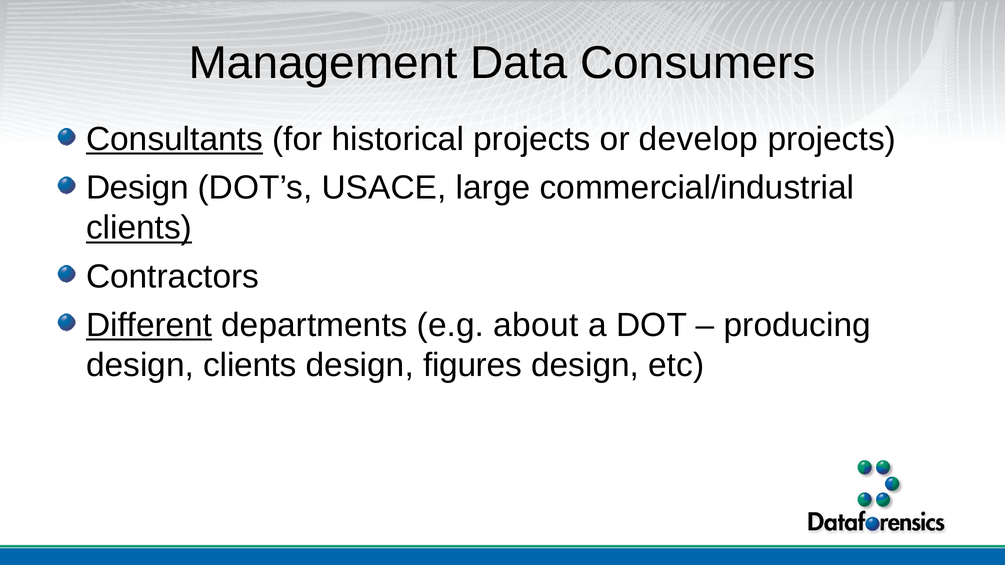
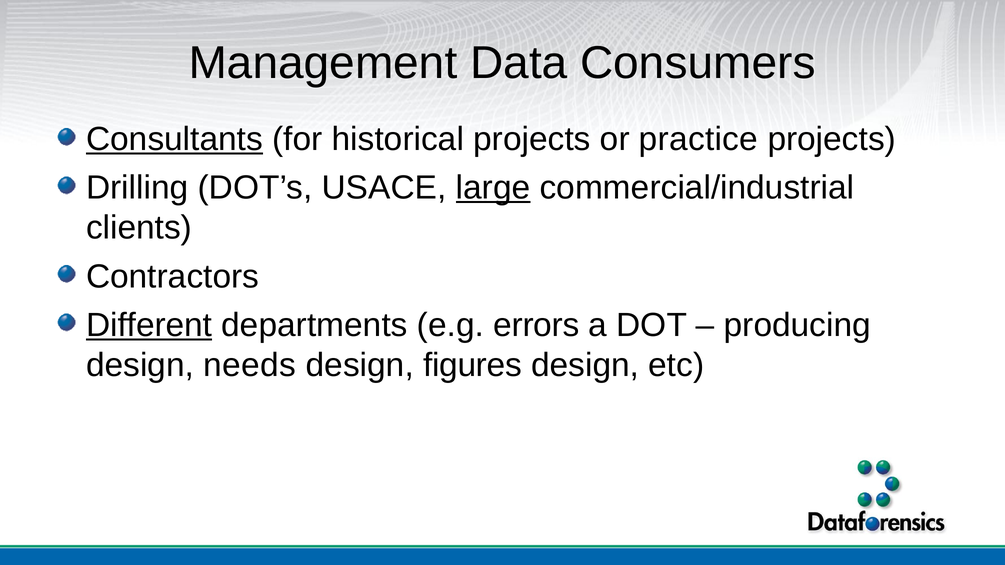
develop: develop -> practice (698, 139)
Design: Design -> Drilling (137, 188)
large underline: none -> present (493, 188)
clients underline: present -> none (139, 228)
about: about -> errors (536, 325)
design clients: clients -> needs (250, 365)
